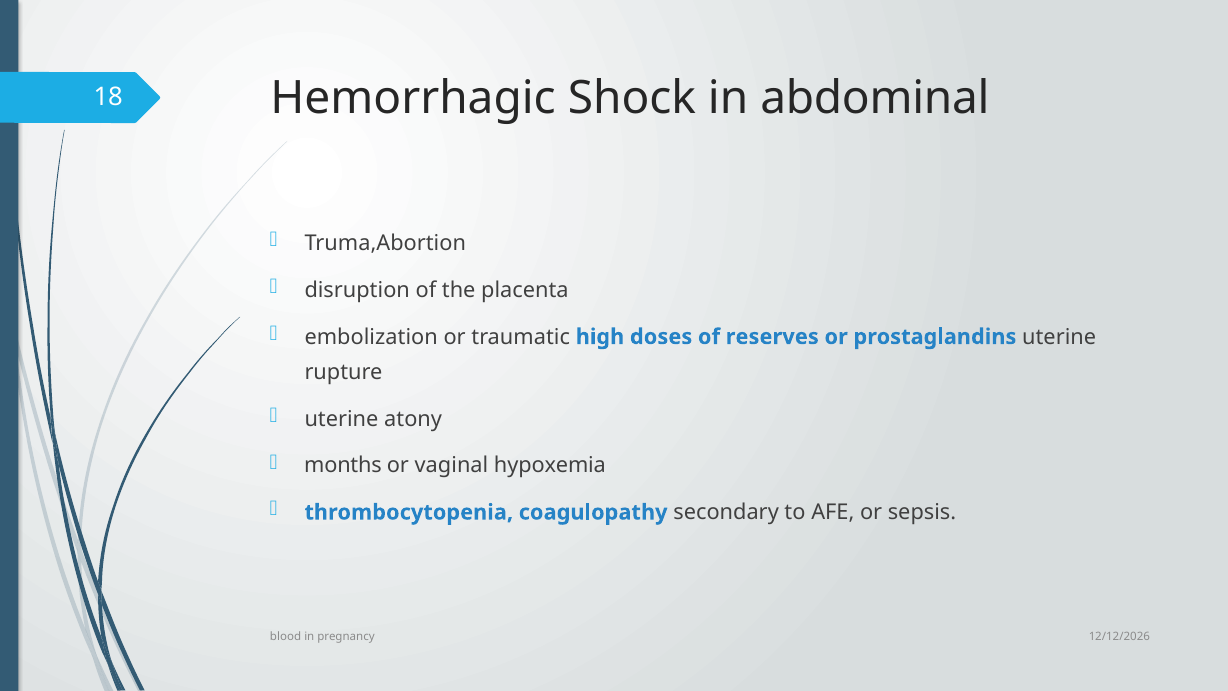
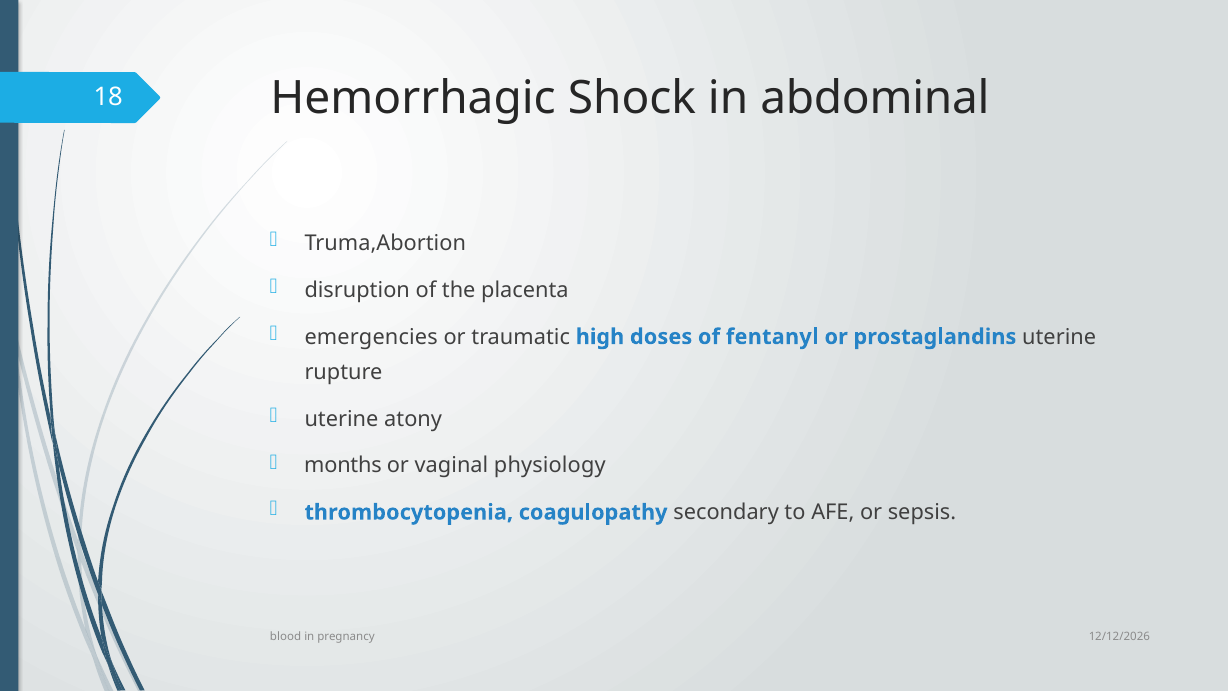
embolization: embolization -> emergencies (371, 337)
reserves: reserves -> fentanyl (772, 337)
hypoxemia: hypoxemia -> physiology (550, 465)
